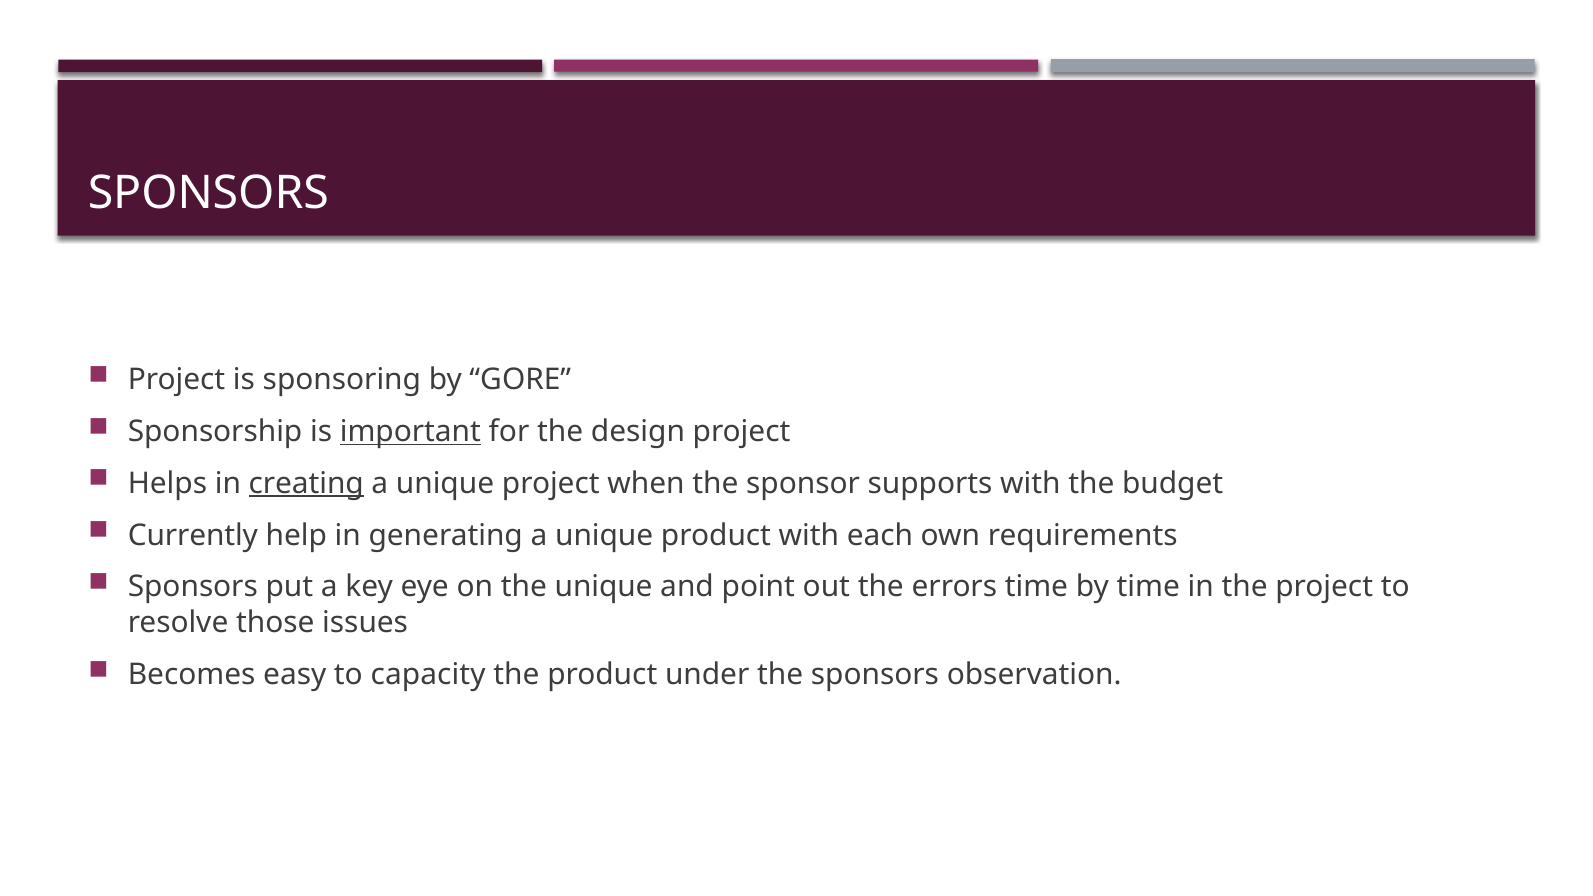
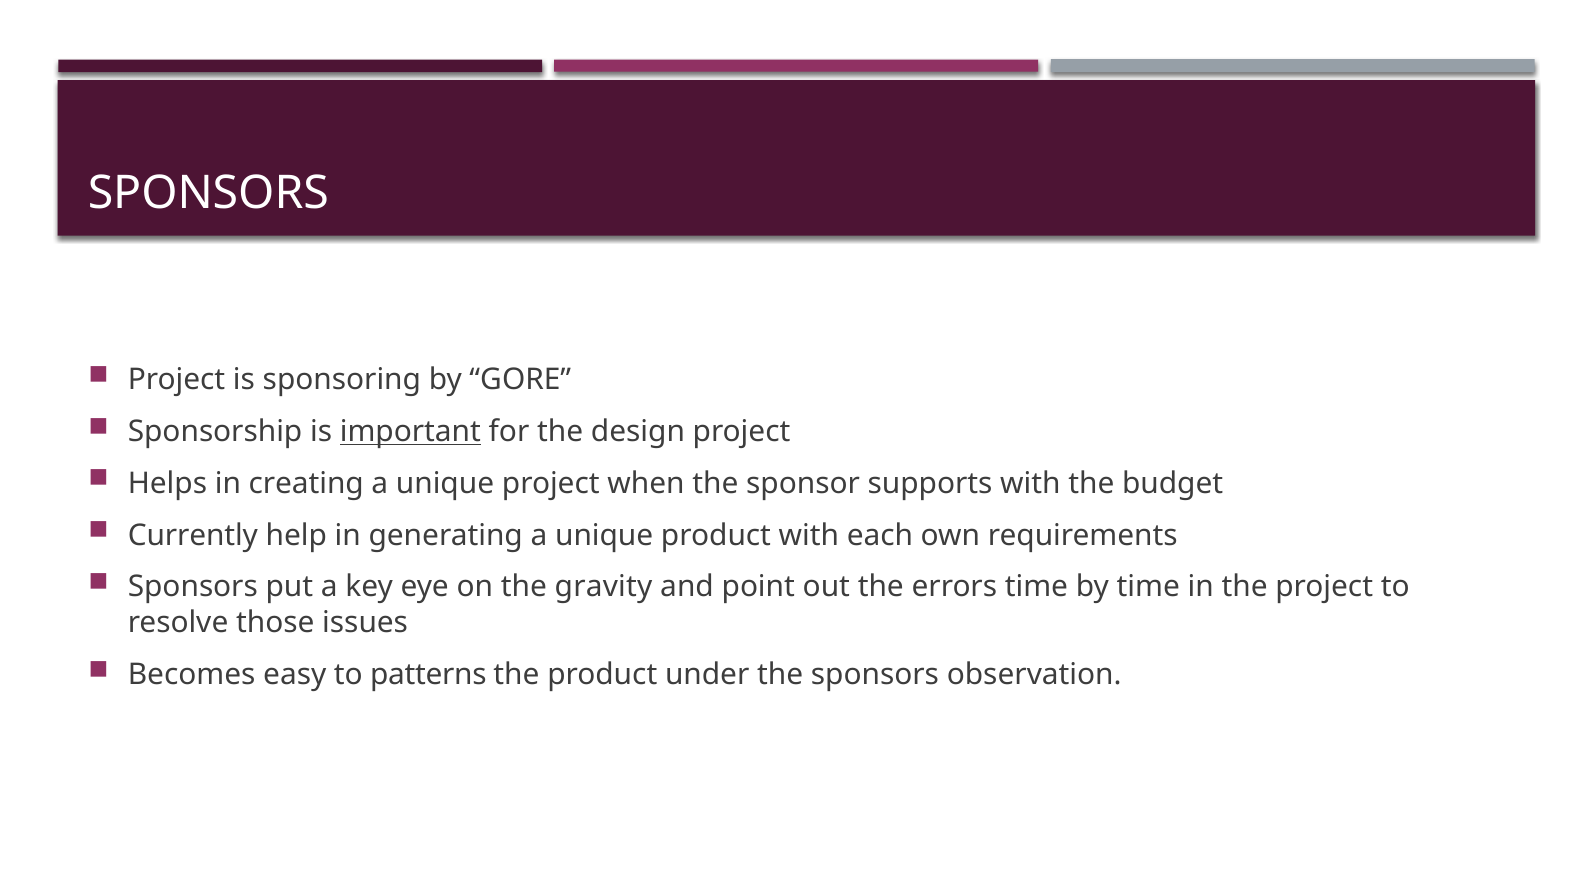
creating underline: present -> none (306, 483)
the unique: unique -> gravity (604, 587)
capacity: capacity -> patterns (428, 675)
